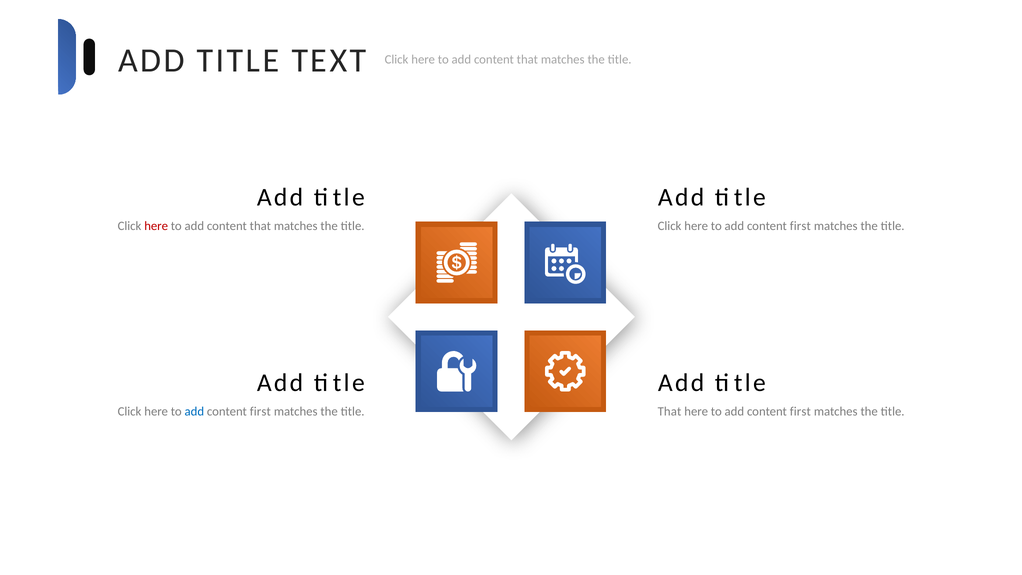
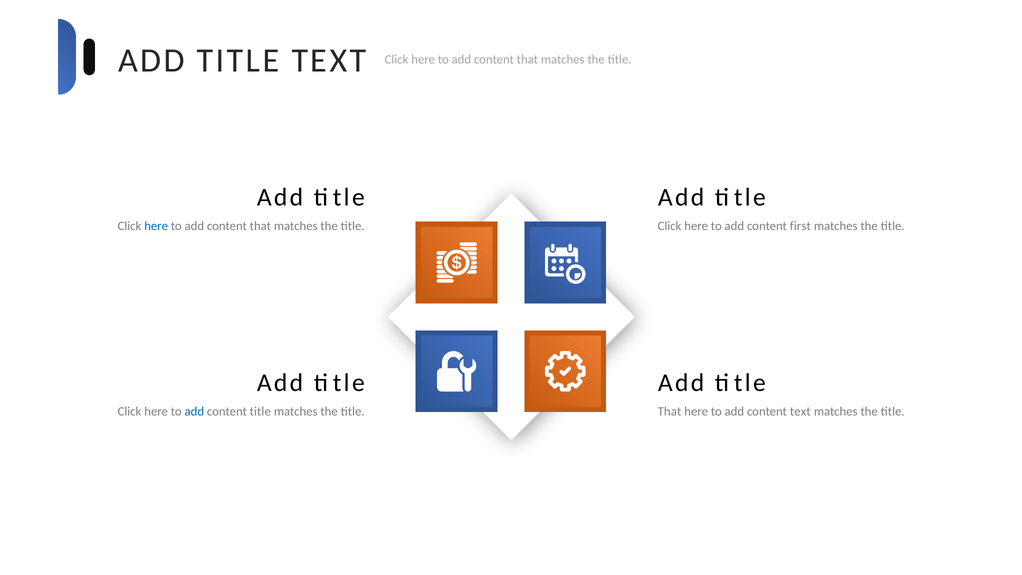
here colour: red -> blue (156, 226)
first: first -> title (260, 412)
first: first -> text (800, 412)
